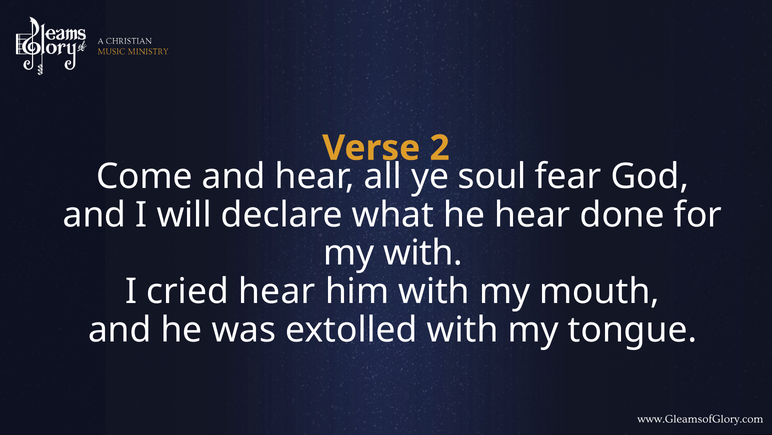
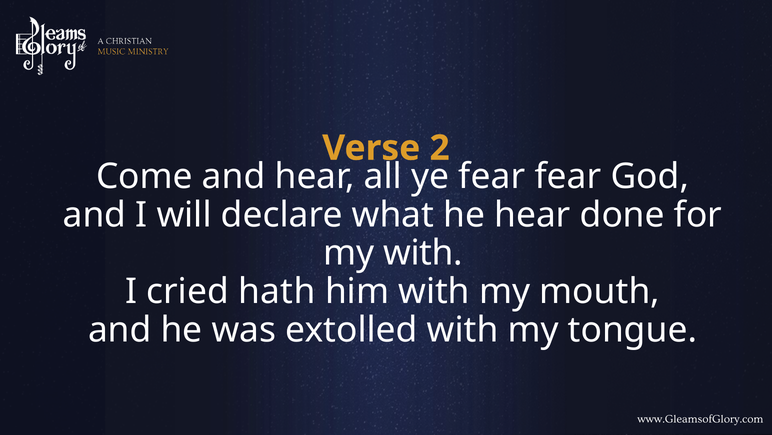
ye soul: soul -> fear (492, 176)
cried hear: hear -> hath (277, 291)
